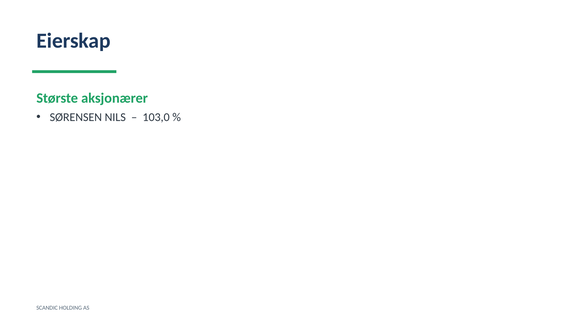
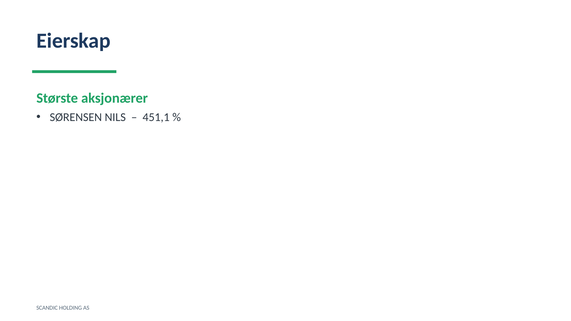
103,0: 103,0 -> 451,1 (156, 117)
